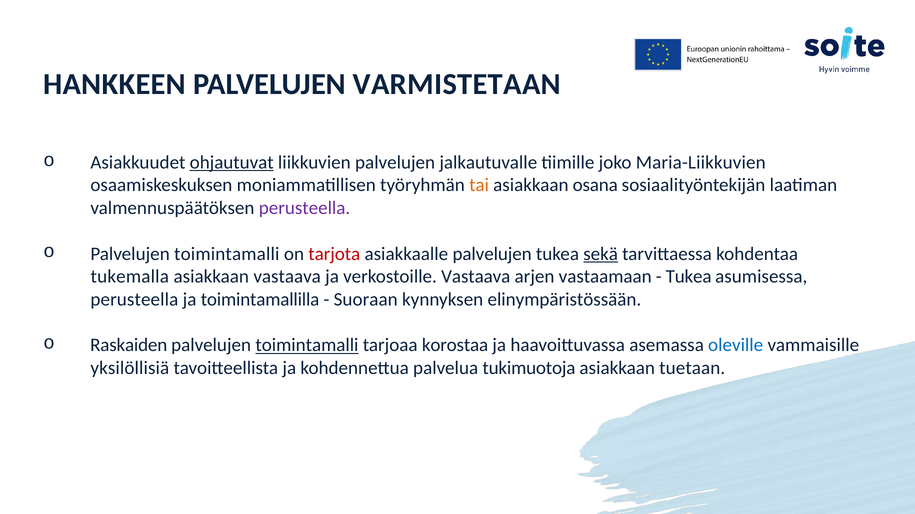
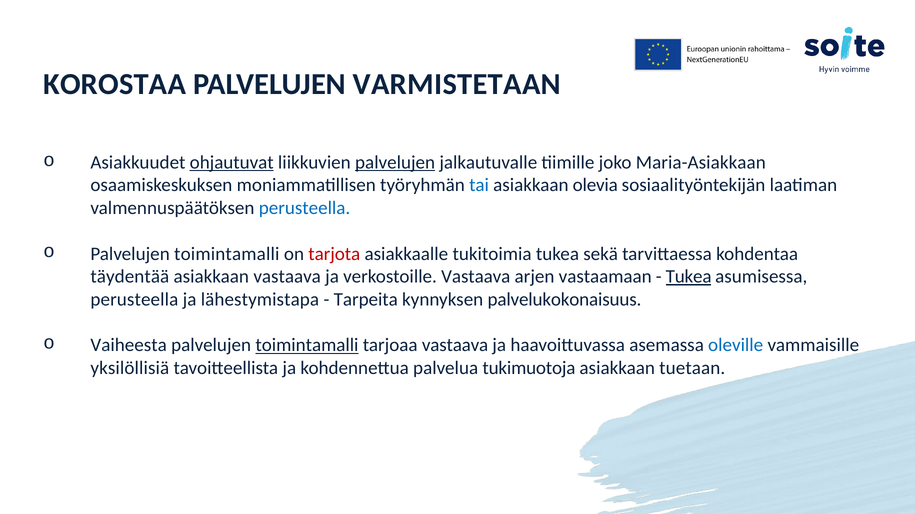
HANKKEEN: HANKKEEN -> KOROSTAA (115, 84)
palvelujen underline: none -> present (395, 163)
Maria-Liikkuvien: Maria-Liikkuvien -> Maria-Asiakkaan (701, 163)
tai colour: orange -> blue (479, 185)
osana: osana -> olevia (595, 185)
perusteella colour: purple -> blue (305, 208)
asiakkaalle palvelujen: palvelujen -> tukitoimia (492, 254)
sekä underline: present -> none (601, 254)
tukemalla: tukemalla -> täydentää (130, 277)
Tukea underline: none -> present (689, 277)
toimintamallilla: toimintamallilla -> lähestymistapa (260, 300)
Suoraan: Suoraan -> Tarpeita (366, 300)
elinympäristössään: elinympäristössään -> palvelukokonaisuus (564, 300)
Raskaiden: Raskaiden -> Vaiheesta (129, 346)
tarjoaa korostaa: korostaa -> vastaava (455, 346)
